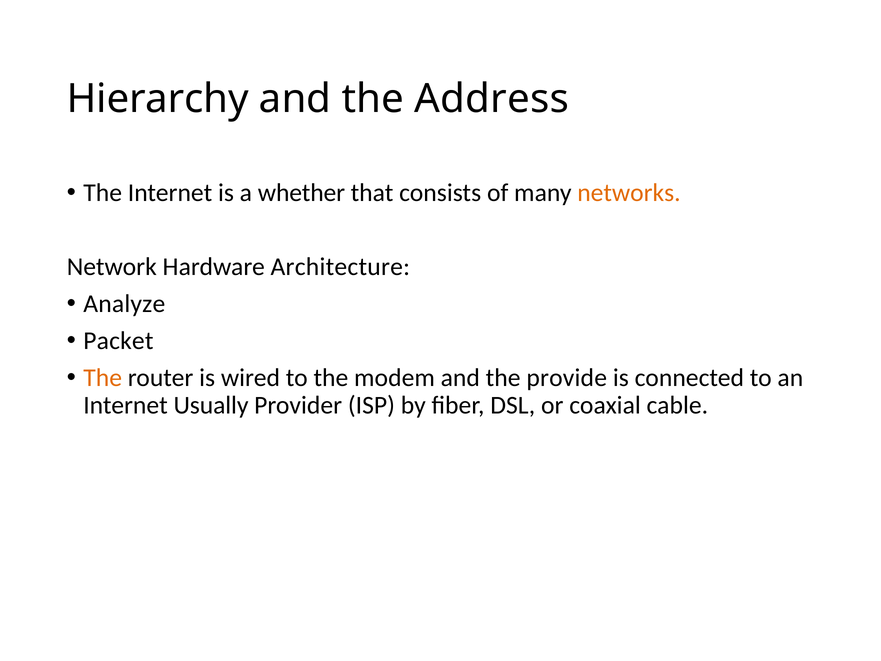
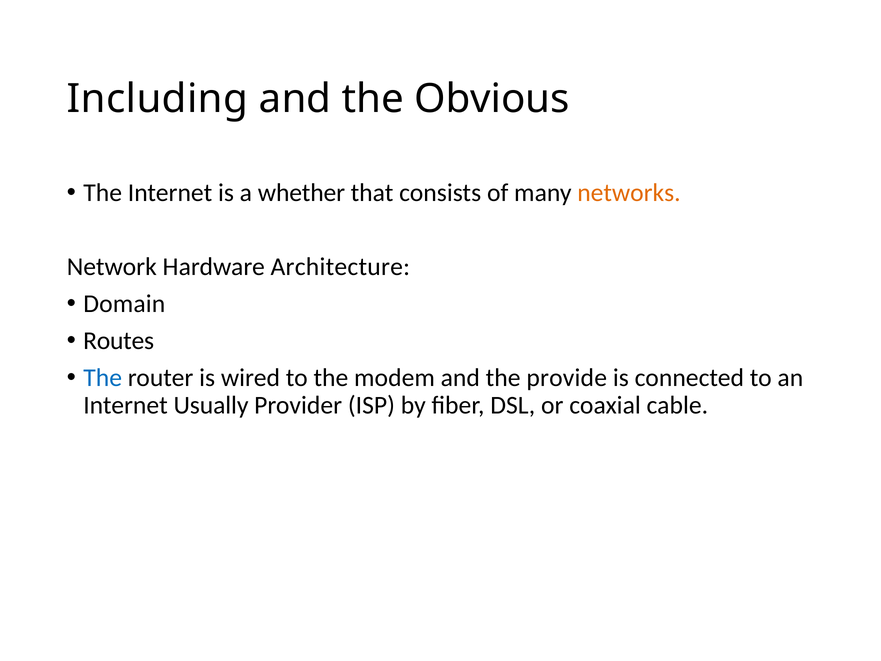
Hierarchy: Hierarchy -> Including (157, 99)
Address: Address -> Obvious (492, 99)
Analyze: Analyze -> Domain (124, 304)
Packet: Packet -> Routes (119, 341)
The colour: orange -> blue (103, 377)
